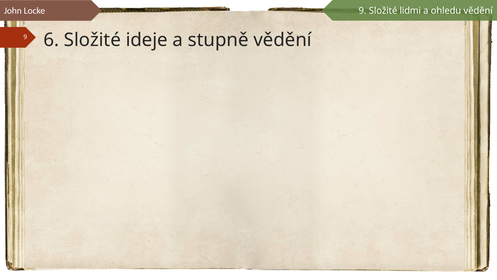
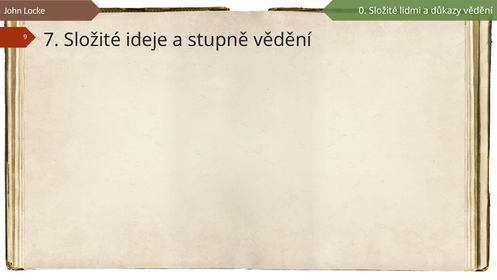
Locke 9: 9 -> 0 (363, 11)
ohledu: ohledu -> důkazy (446, 11)
6: 6 -> 7 (51, 40)
